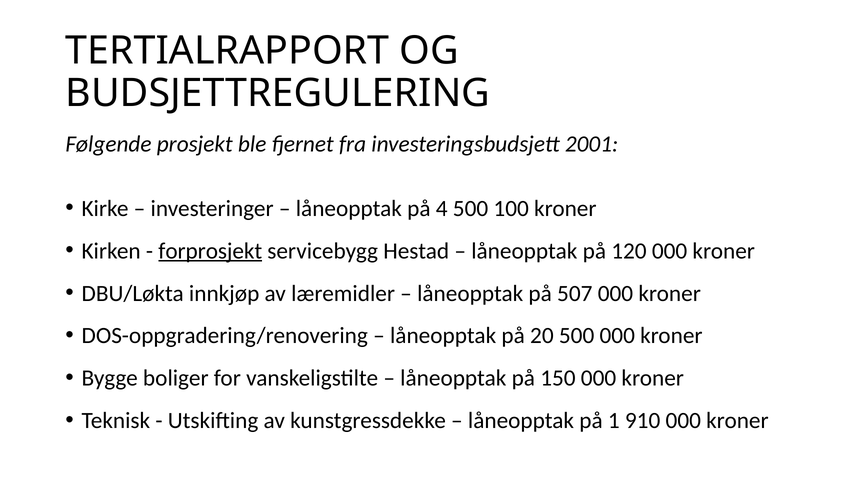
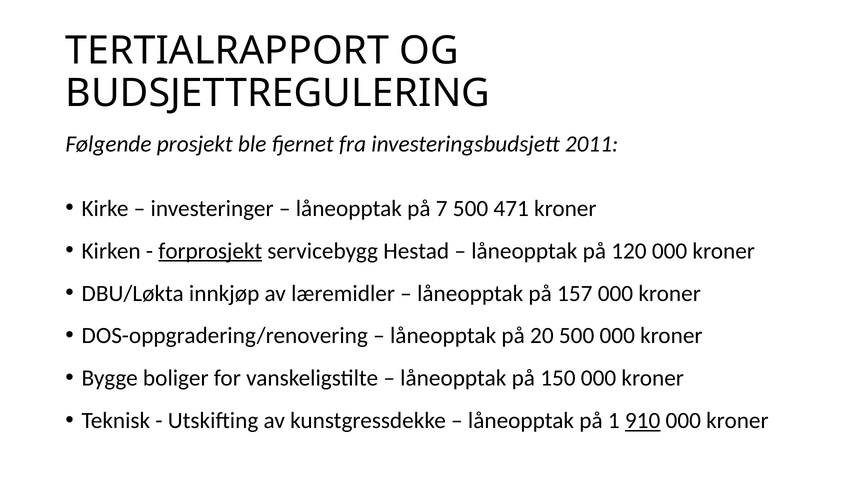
2001: 2001 -> 2011 (592, 144)
4: 4 -> 7 (442, 209)
100: 100 -> 471 (511, 209)
507: 507 -> 157 (575, 293)
910 underline: none -> present (643, 421)
